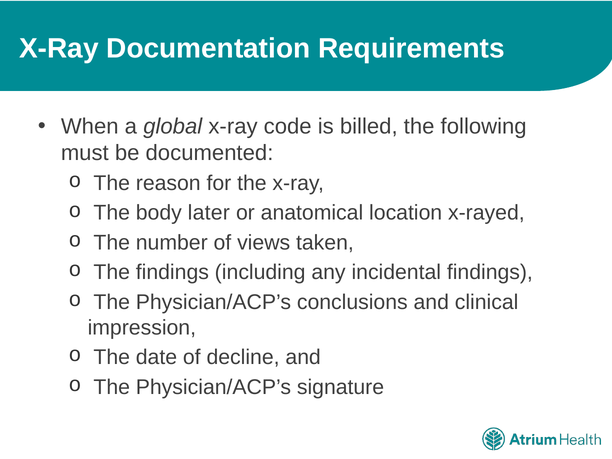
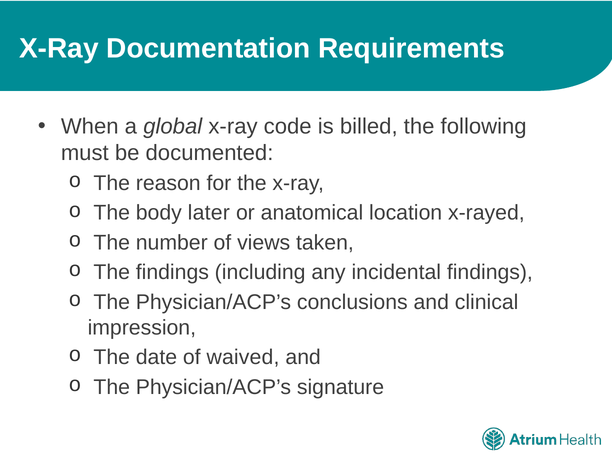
decline: decline -> waived (243, 357)
